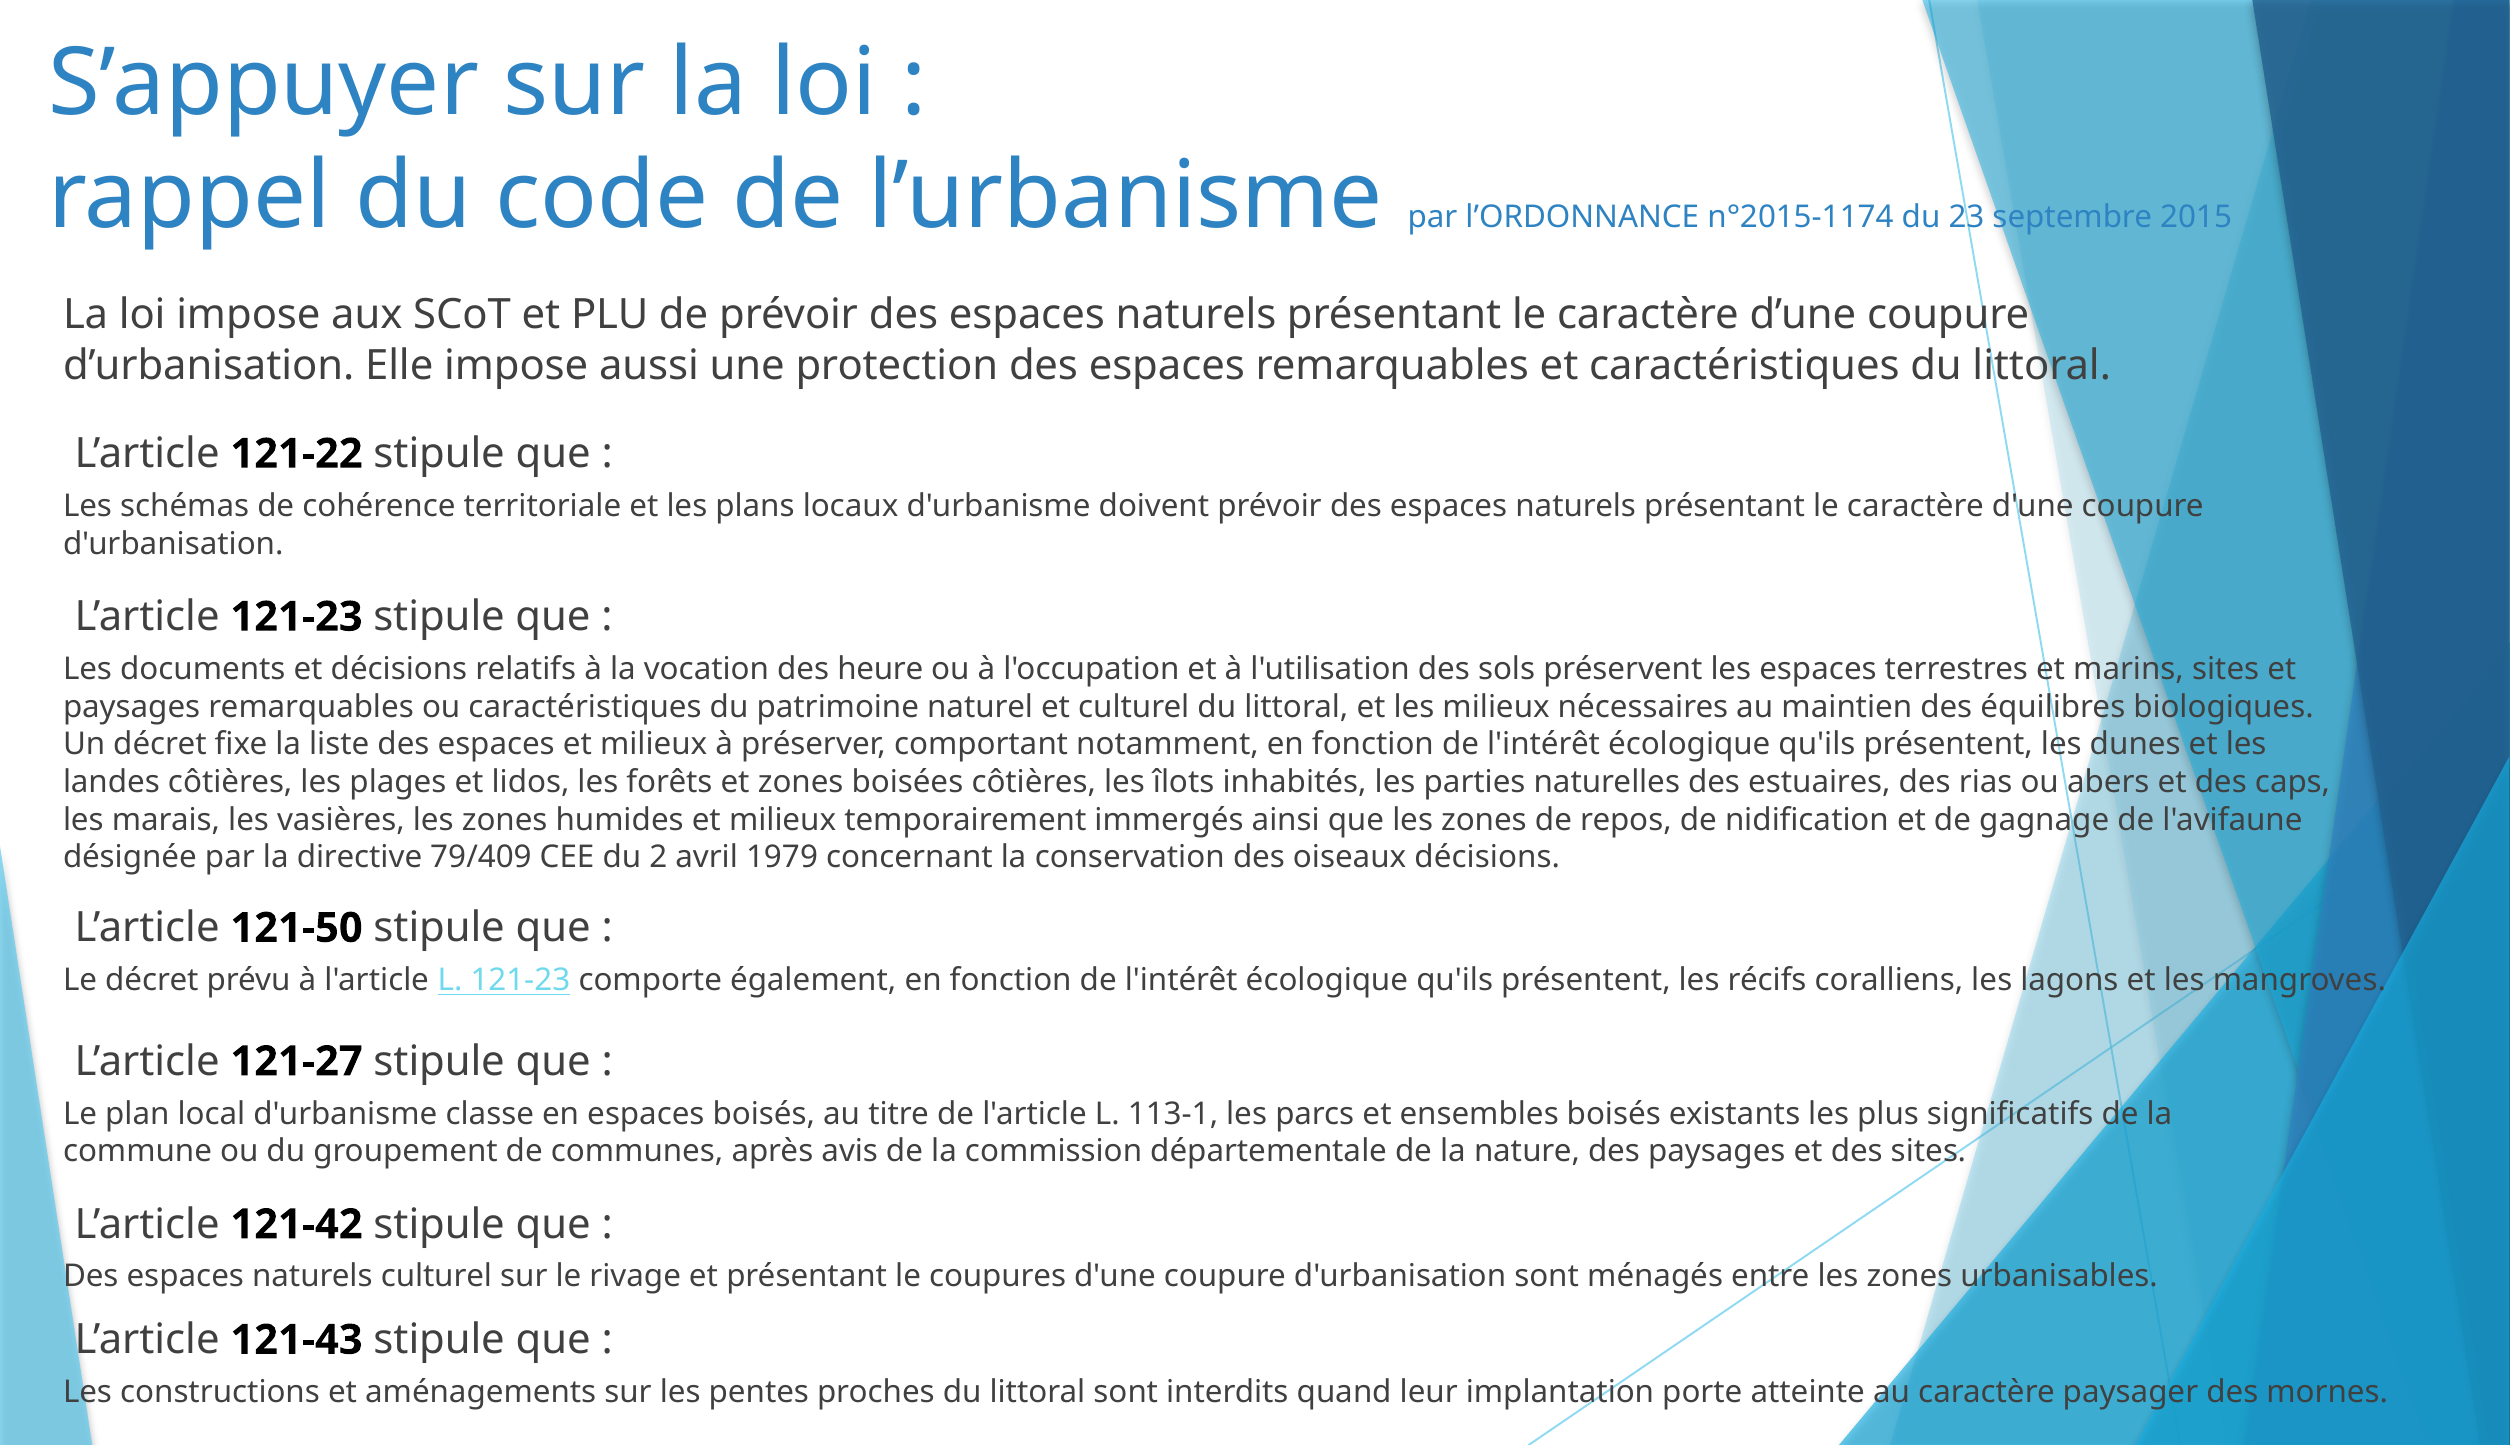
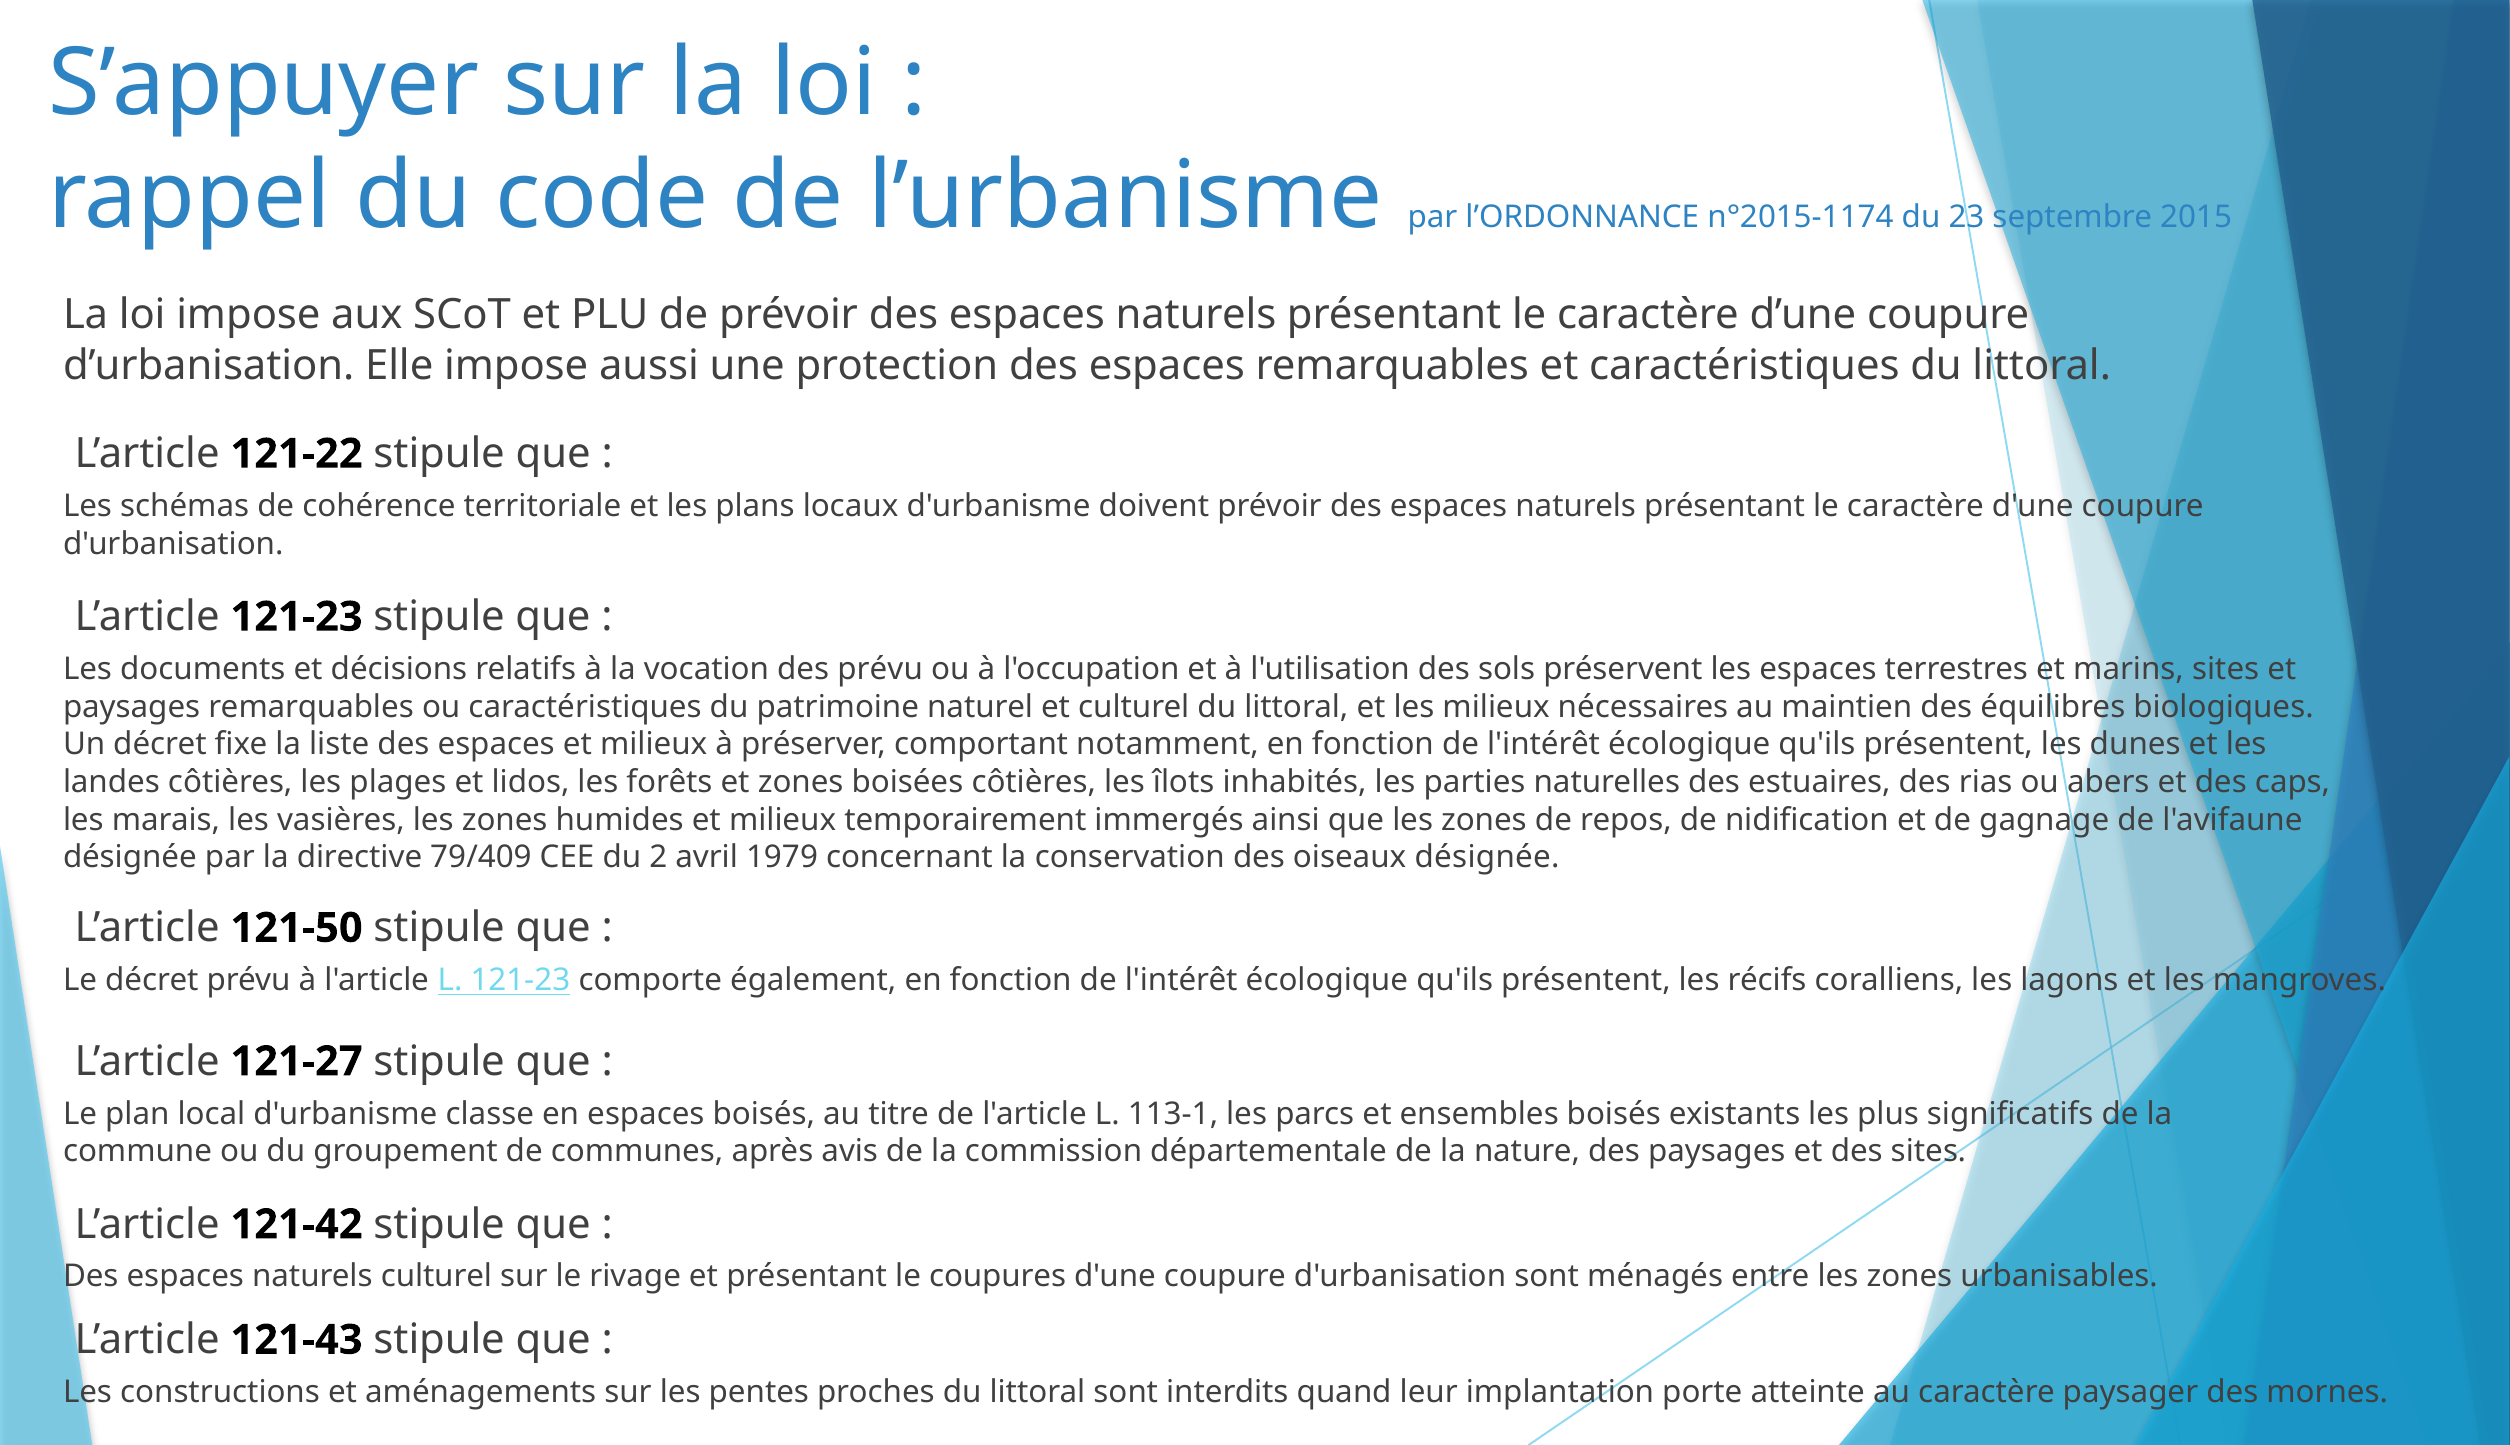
des heure: heure -> prévu (880, 669)
oiseaux décisions: décisions -> désignée (1487, 858)
